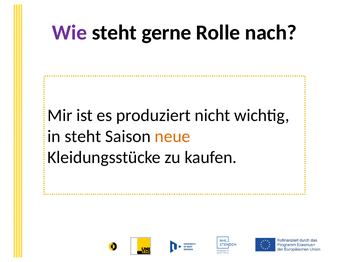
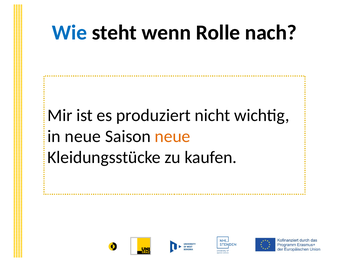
Wie colour: purple -> blue (70, 33)
gerne: gerne -> wenn (166, 33)
in steht: steht -> neue (83, 136)
